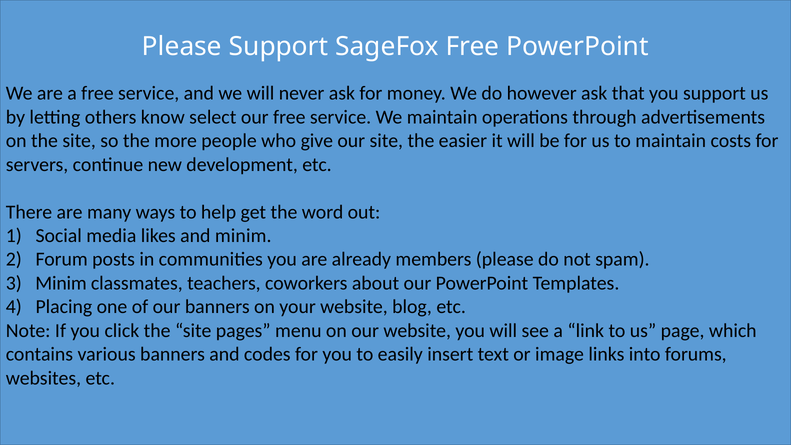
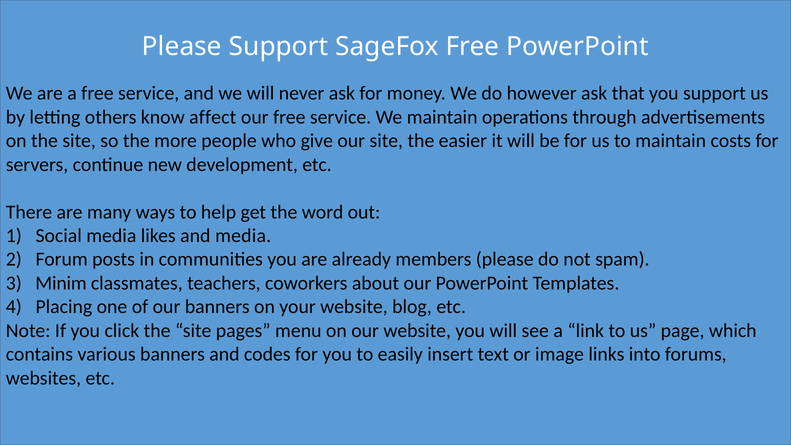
select: select -> affect (213, 117)
and minim: minim -> media (243, 236)
